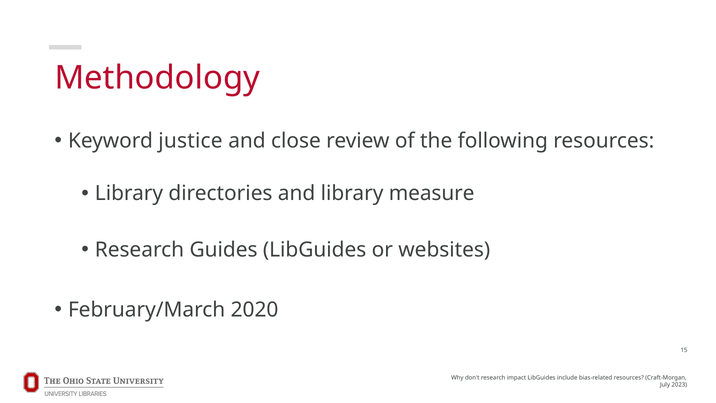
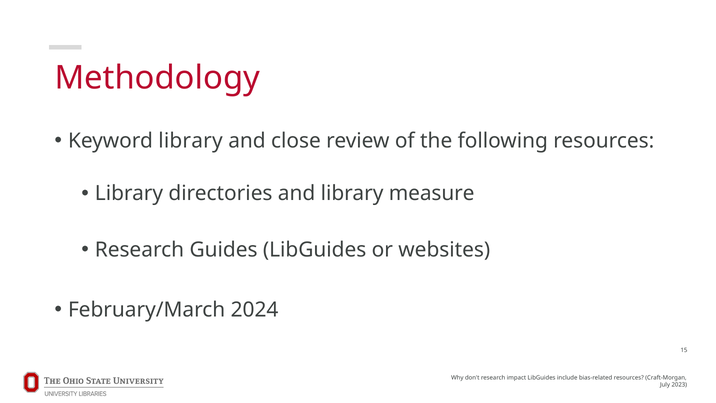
Keyword justice: justice -> library (190, 141)
2020: 2020 -> 2024 (255, 310)
